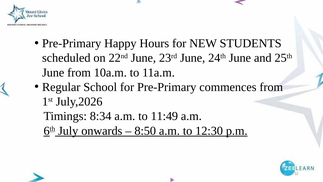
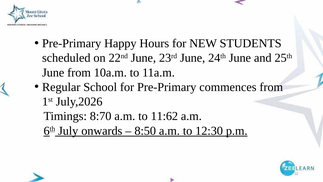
8:34: 8:34 -> 8:70 (101, 116)
11:49: 11:49 -> 11:62 (164, 116)
